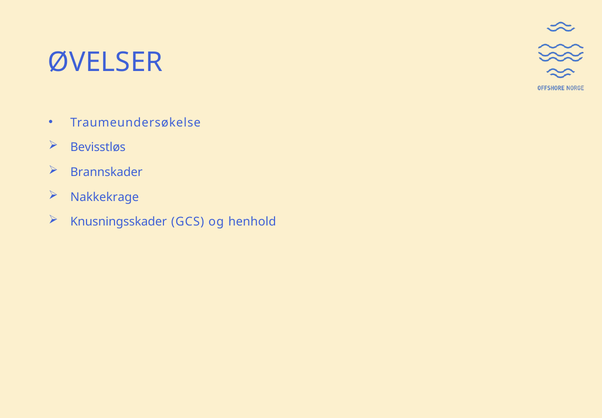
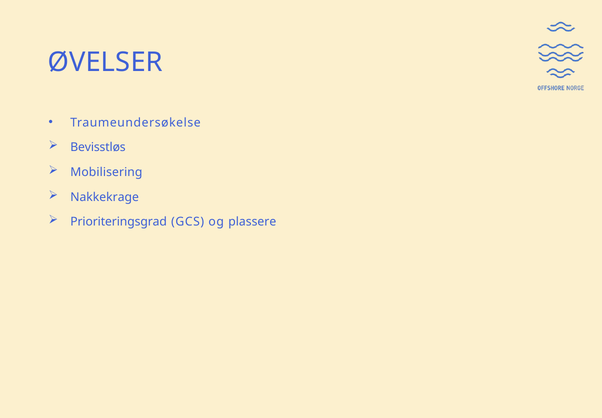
Brannskader: Brannskader -> Mobilisering (106, 172)
Knusningsskader: Knusningsskader -> Prioriteringsgrad (119, 222)
henhold: henhold -> plassere (252, 222)
